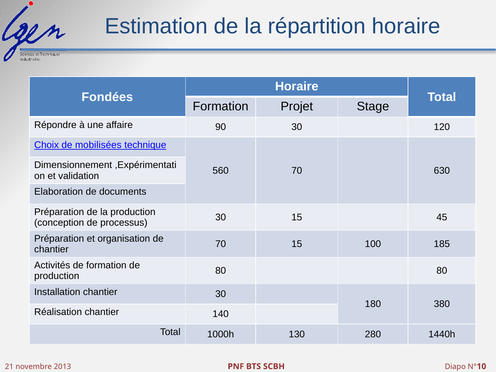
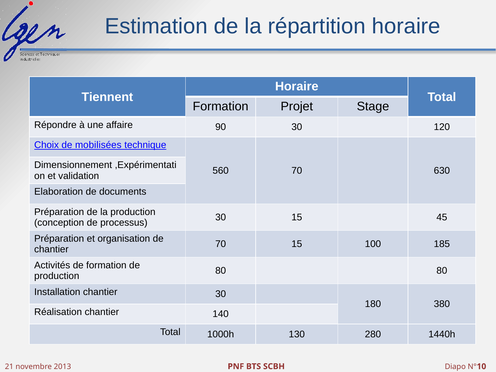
Fondées: Fondées -> Tiennent (107, 97)
